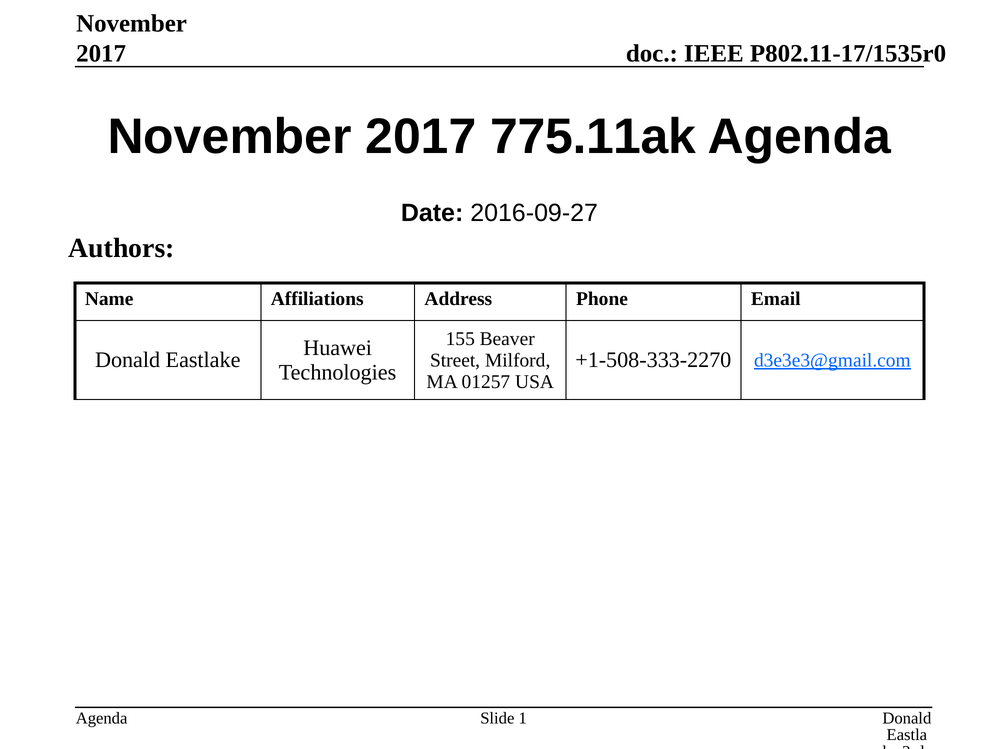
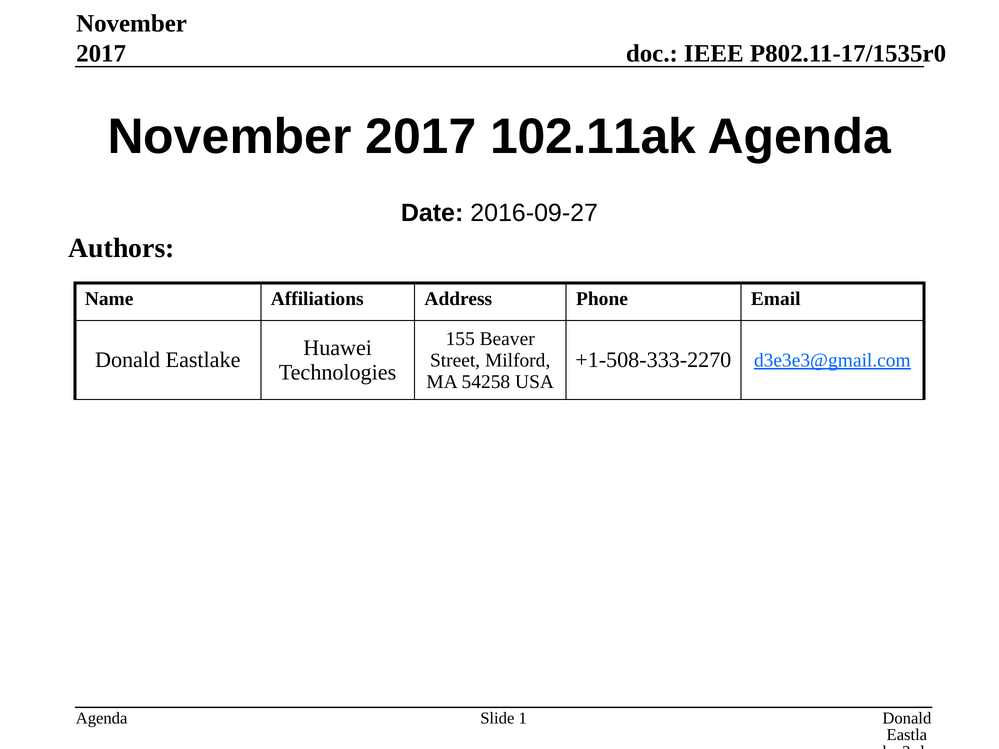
775.11ak: 775.11ak -> 102.11ak (593, 137)
01257: 01257 -> 54258 (486, 382)
